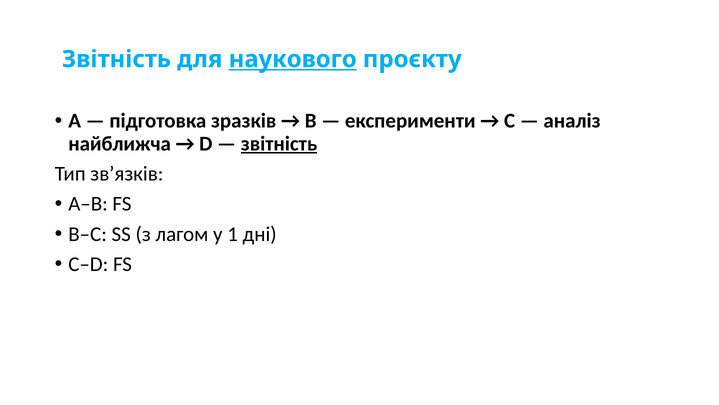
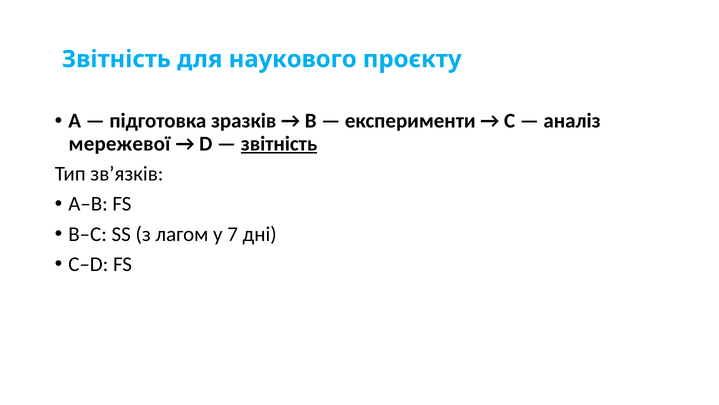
наукового underline: present -> none (293, 59)
найближча: найближча -> мережевої (119, 143)
1: 1 -> 7 (233, 234)
